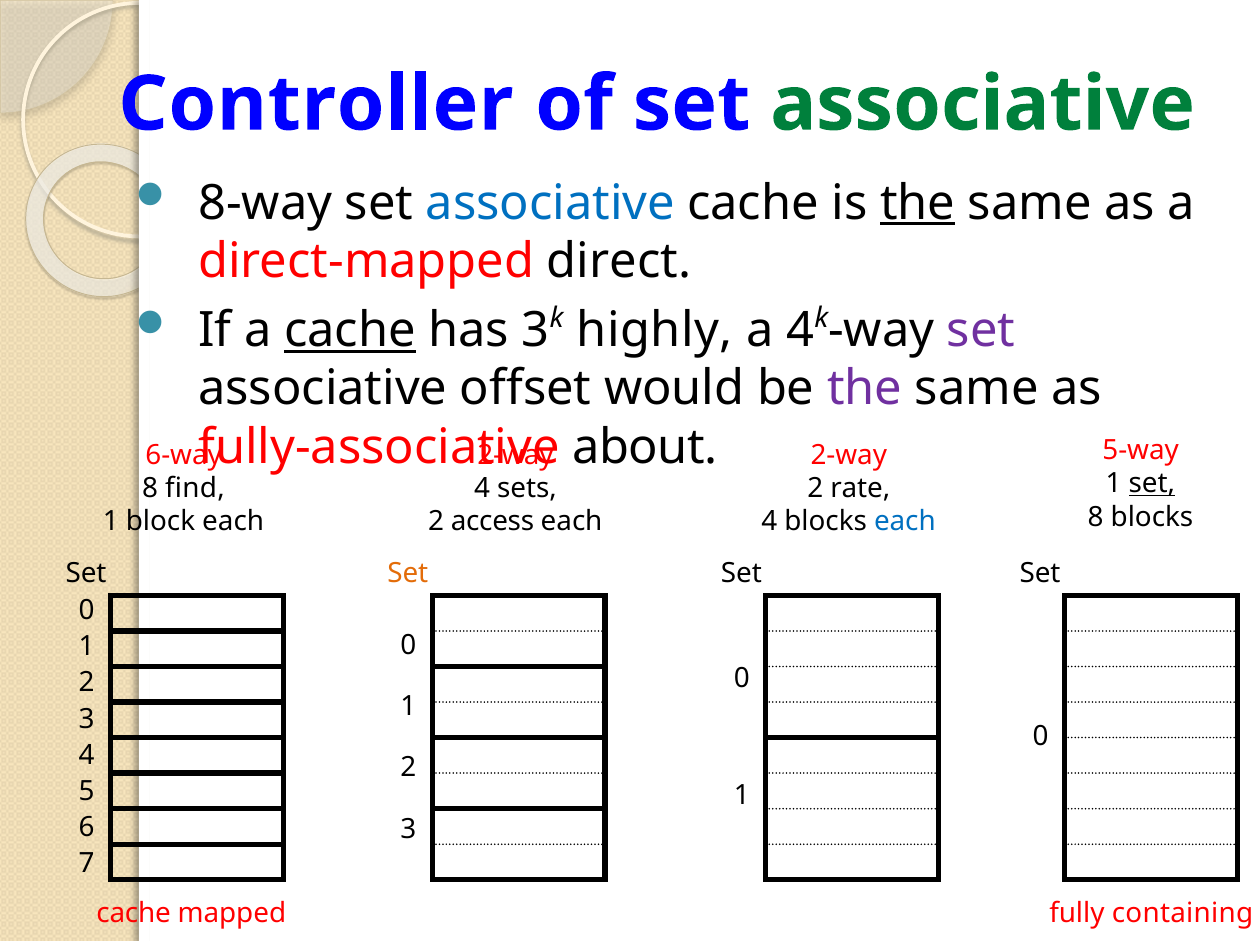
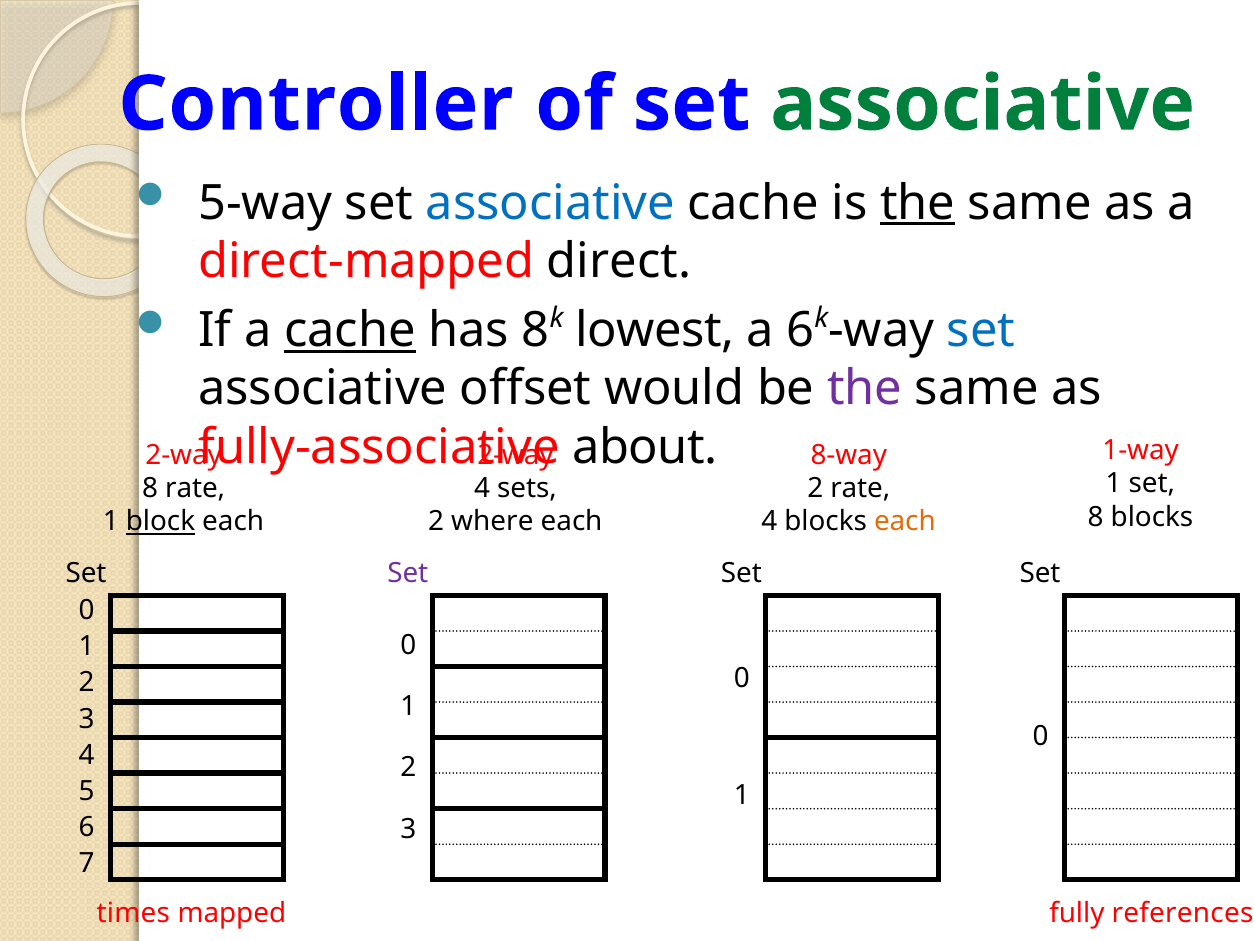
8-way: 8-way -> 5-way (265, 203)
has 3: 3 -> 8 (536, 330)
highly: highly -> lowest (655, 330)
a 4: 4 -> 6 (800, 330)
set colour: purple -> blue (981, 330)
5-way: 5-way -> 1-way (1141, 450)
6-way: 6-way -> 2-way (184, 455)
2-way: 2-way -> 8-way (849, 455)
set underline: present -> none (1152, 483)
8 find: find -> rate (195, 488)
block underline: none -> present (161, 521)
access: access -> where (492, 521)
each colour: blue -> orange (905, 521)
Set colour: orange -> purple (408, 573)
cache: cache -> times (133, 913)
containing: containing -> references (1183, 913)
